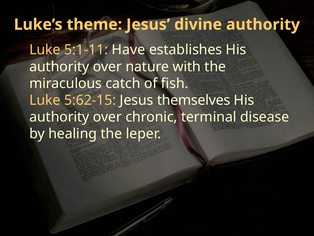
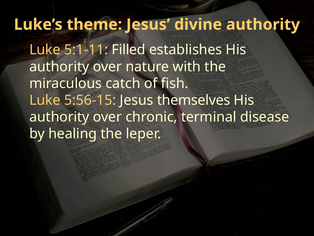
Have: Have -> Filled (129, 50)
5:62-15: 5:62-15 -> 5:56-15 (90, 100)
